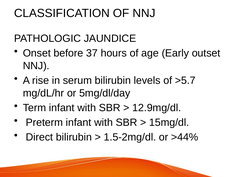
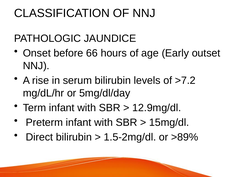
37: 37 -> 66 (92, 53)
>5.7: >5.7 -> >7.2 (185, 80)
>44%: >44% -> >89% (185, 137)
